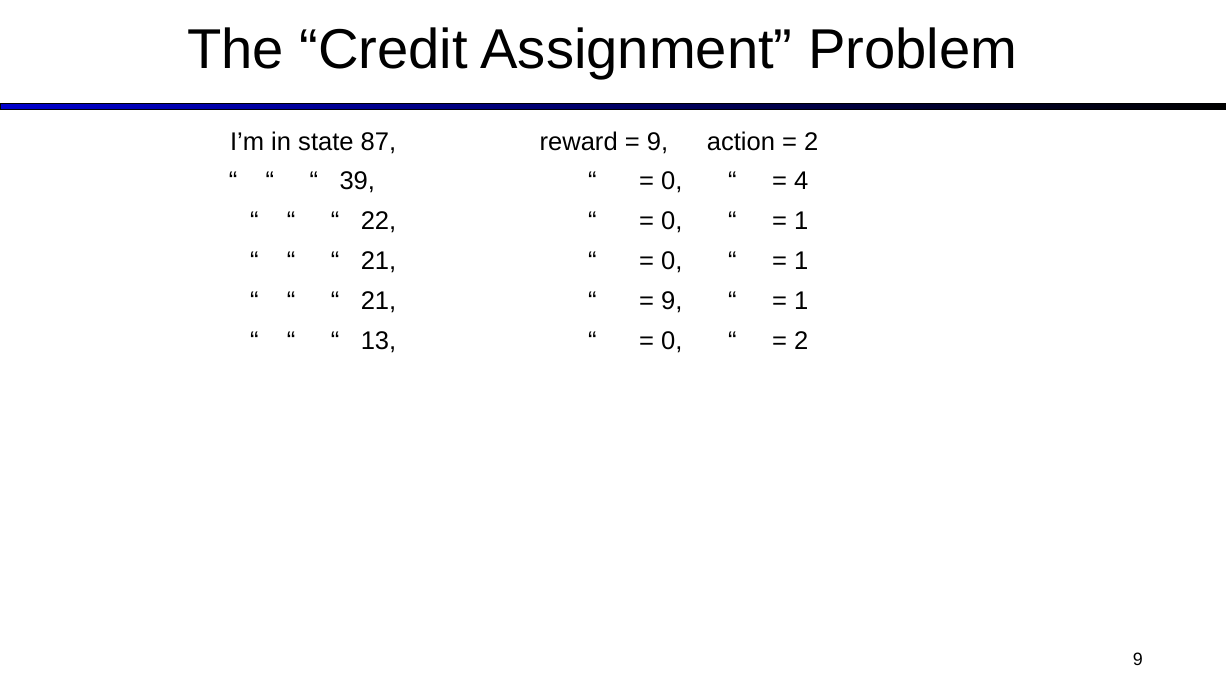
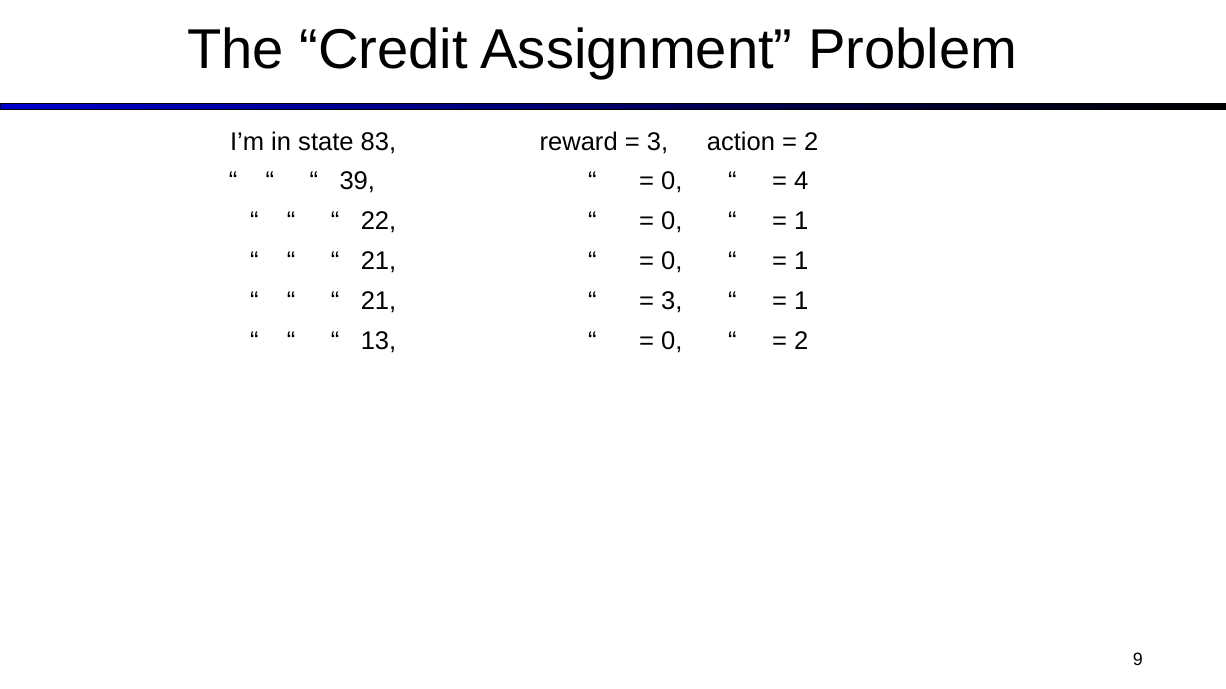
87: 87 -> 83 (379, 142)
9: 9 -> 3 (657, 142)
9: 9 -> 3 (672, 301)
